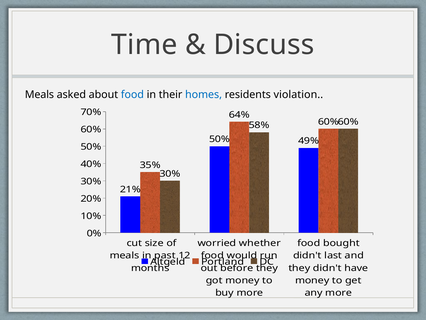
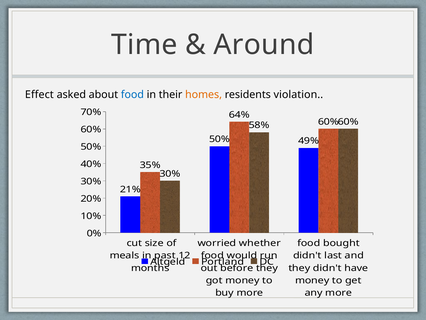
Discuss: Discuss -> Around (264, 45)
Meals: Meals -> Effect (39, 94)
homes colour: blue -> orange (204, 94)
